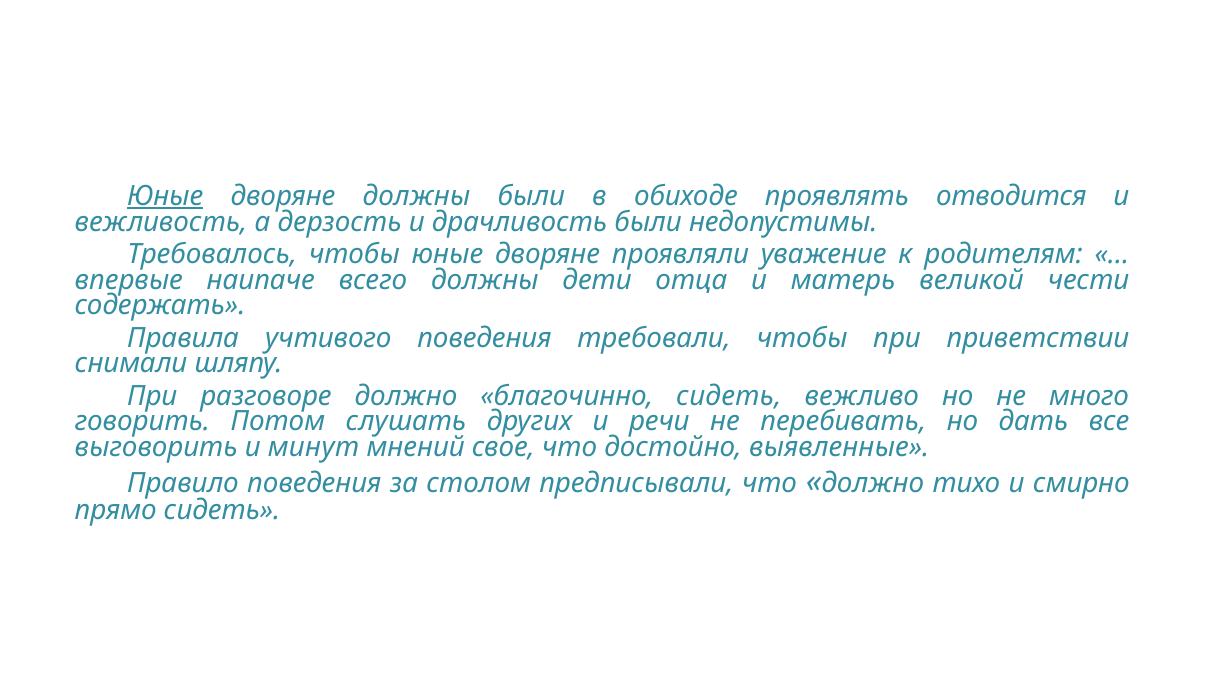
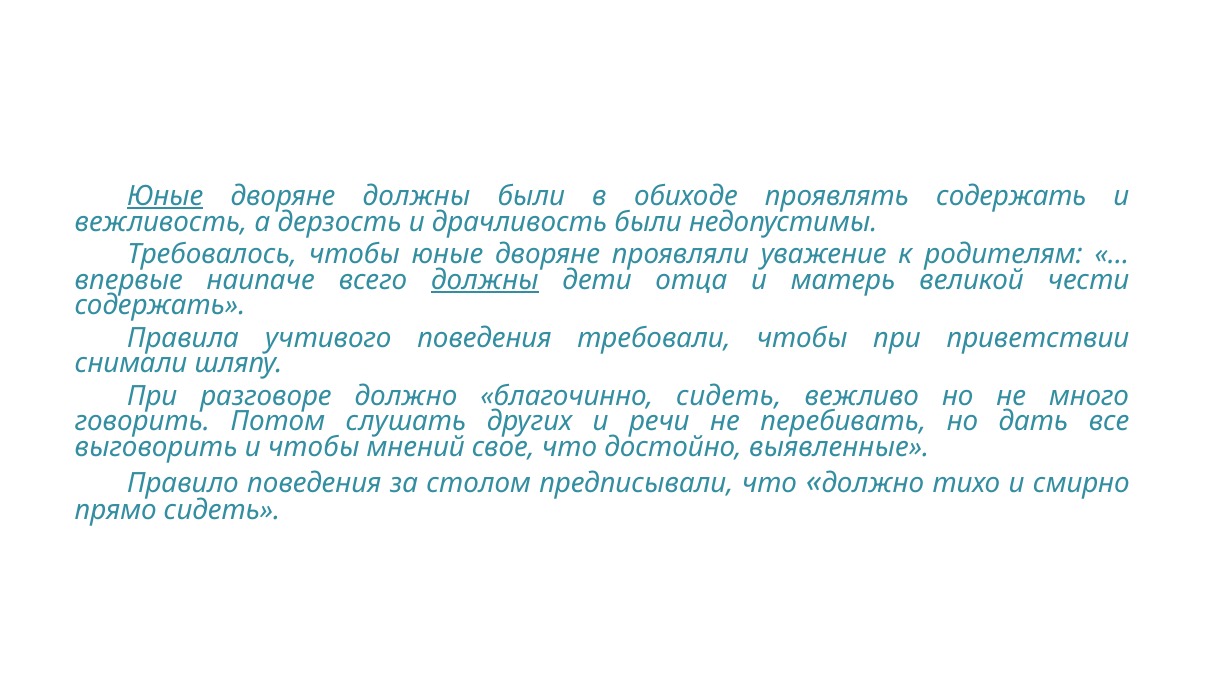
проявлять отводится: отводится -> содержать (1011, 196)
должны underline: none -> present (485, 280)
и минут: минут -> чтобы (314, 447)
